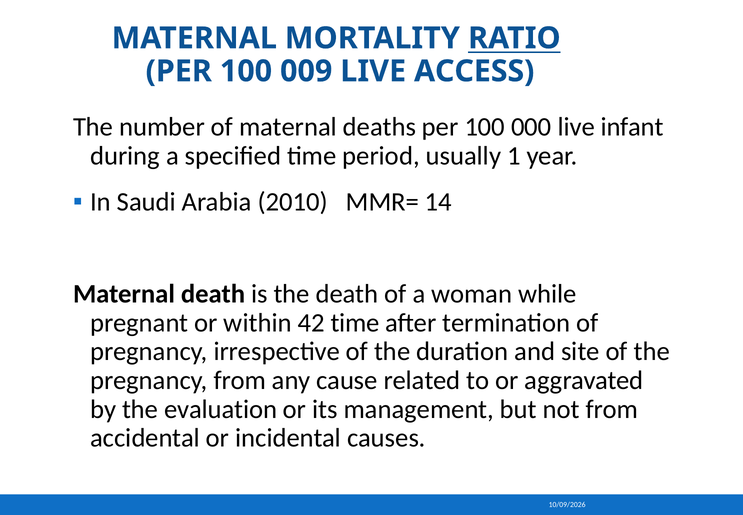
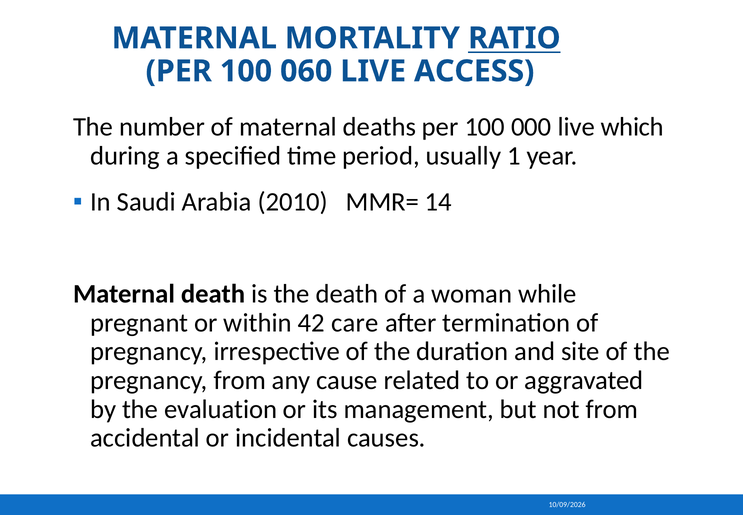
009: 009 -> 060 (306, 71)
infant: infant -> which (632, 127)
42 time: time -> care (355, 322)
